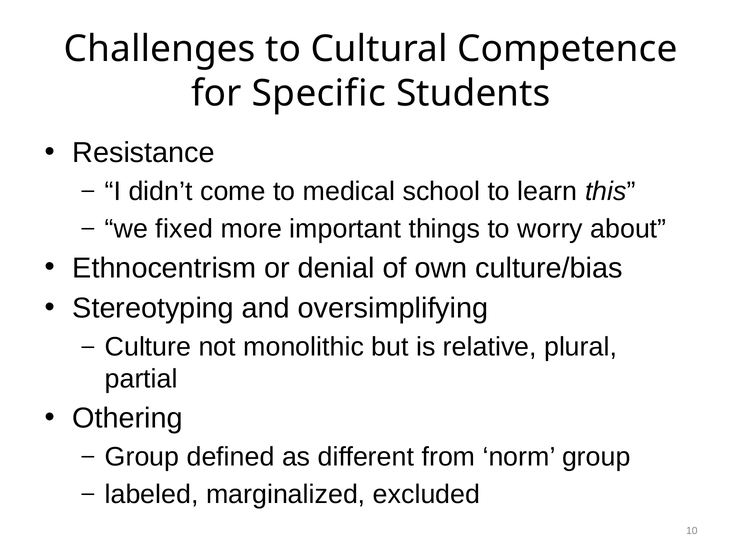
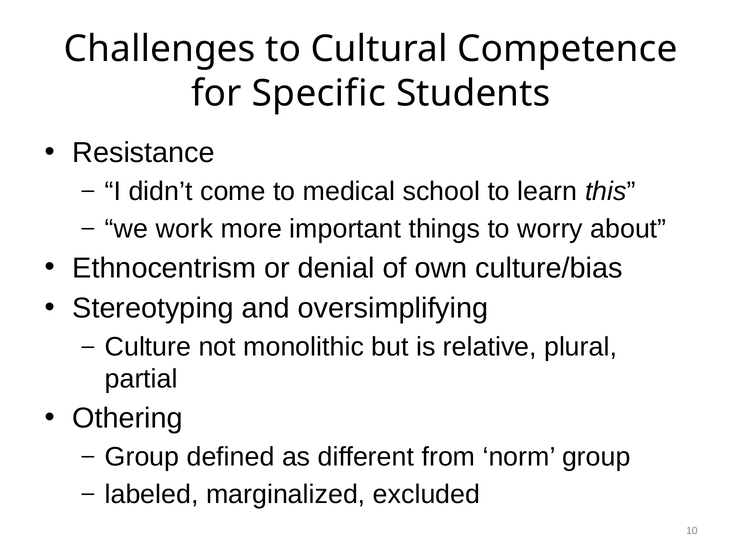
fixed: fixed -> work (184, 229)
